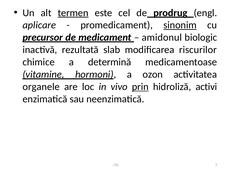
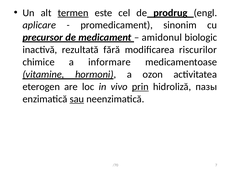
sinonim underline: present -> none (180, 25)
slab: slab -> fără (112, 50)
determină: determină -> informare (110, 62)
organele: organele -> eterogen (41, 87)
activi: activi -> пазы (206, 87)
sau underline: none -> present (77, 99)
